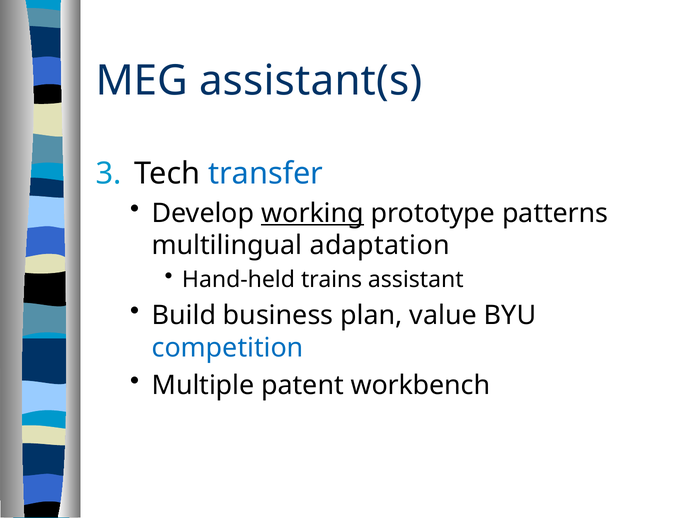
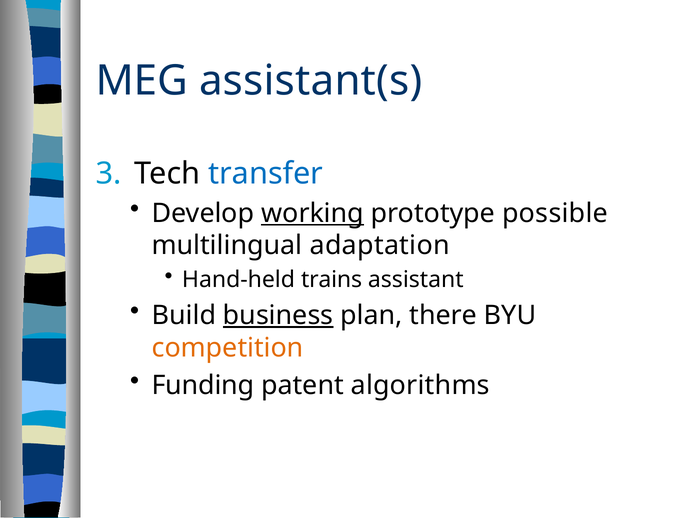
patterns: patterns -> possible (555, 213)
business underline: none -> present (278, 316)
value: value -> there (443, 316)
competition colour: blue -> orange (228, 348)
Multiple: Multiple -> Funding (203, 385)
workbench: workbench -> algorithms (420, 385)
